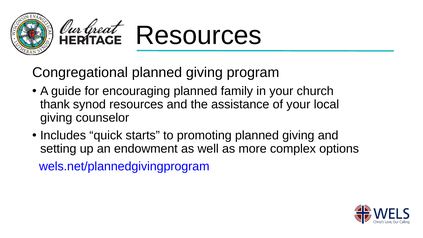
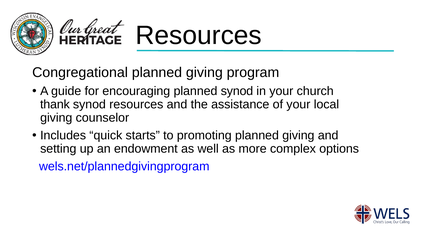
planned family: family -> synod (237, 91)
